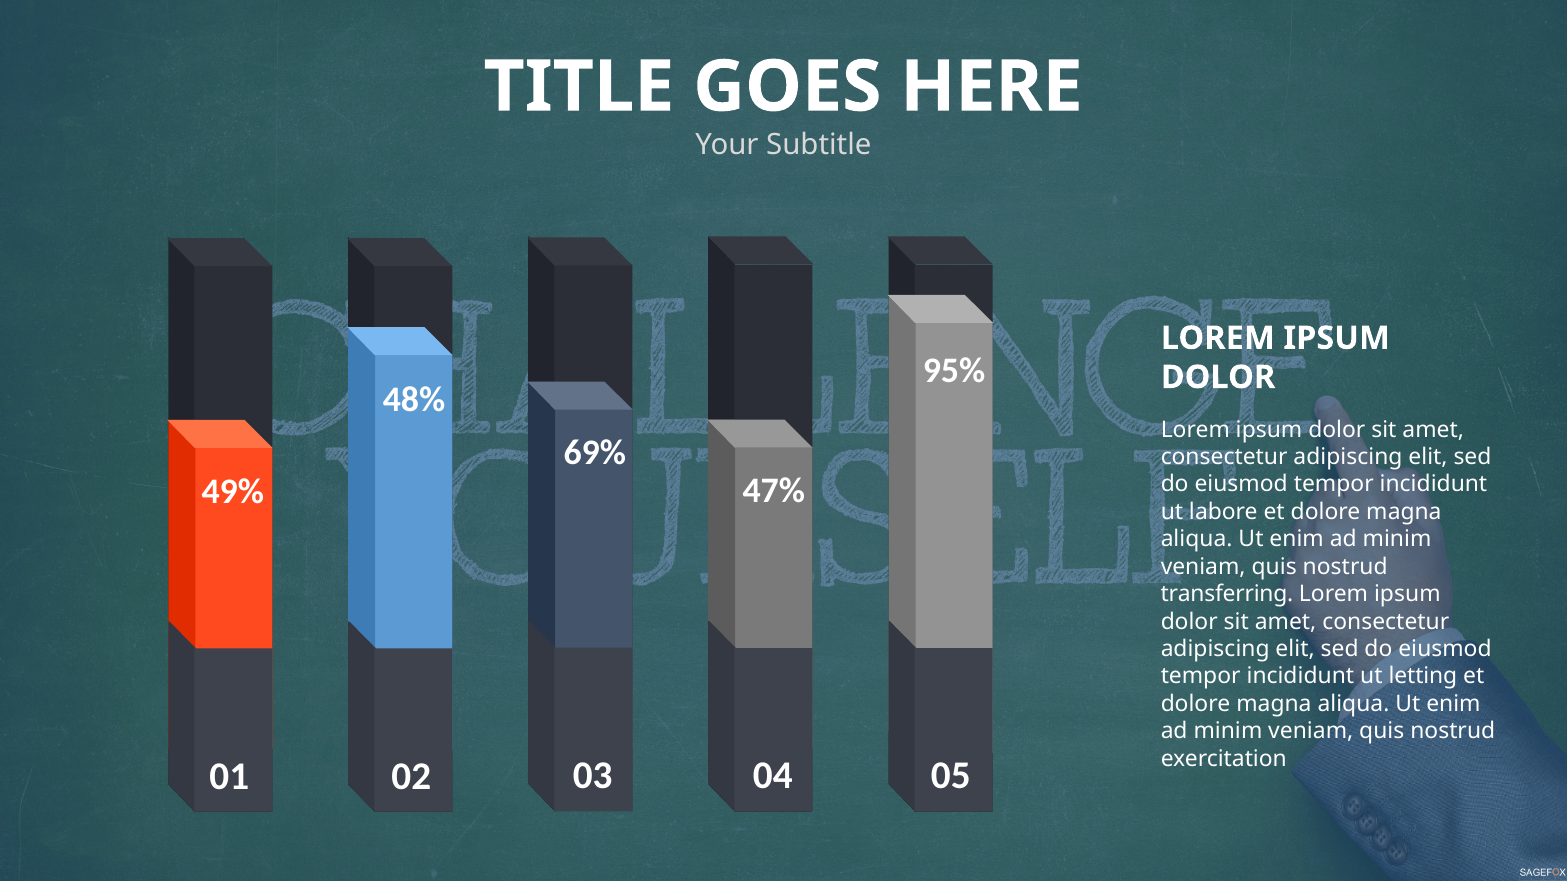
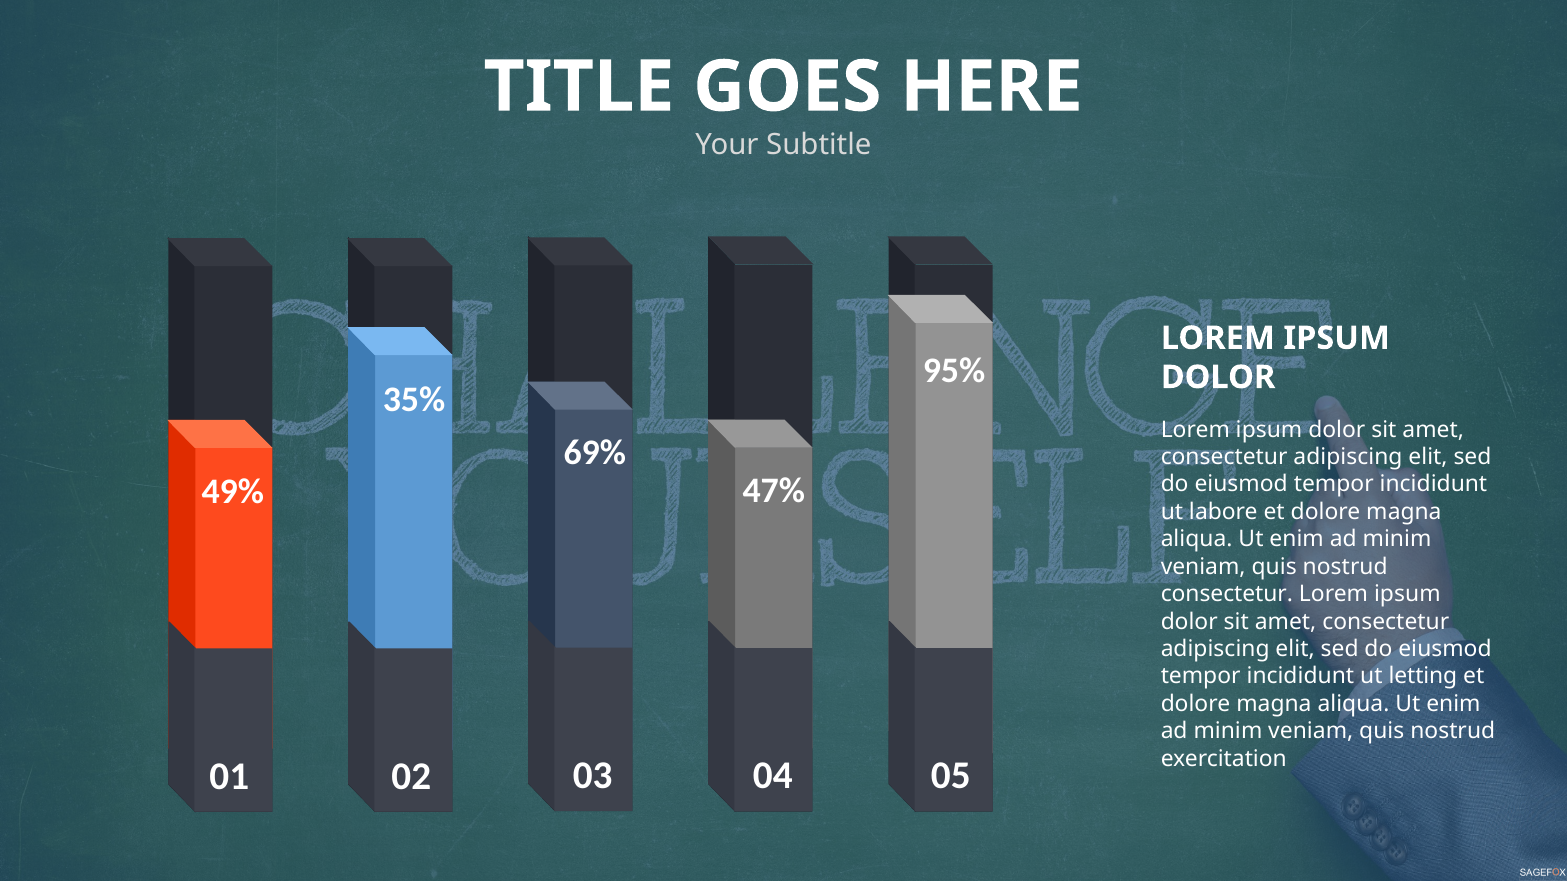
48%: 48% -> 35% (414, 399)
transferring: transferring -> consectetur (1227, 594)
